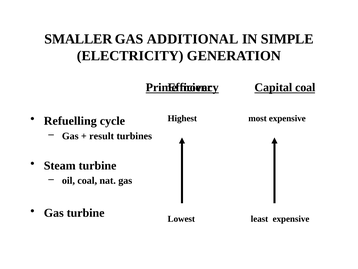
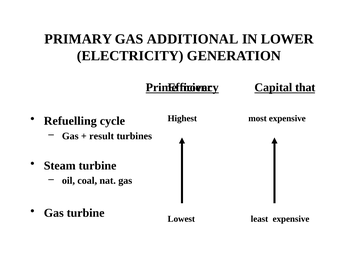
SMALLER: SMALLER -> PRIMARY (78, 39)
SIMPLE: SIMPLE -> LOWER (287, 39)
Capital coal: coal -> that (305, 87)
